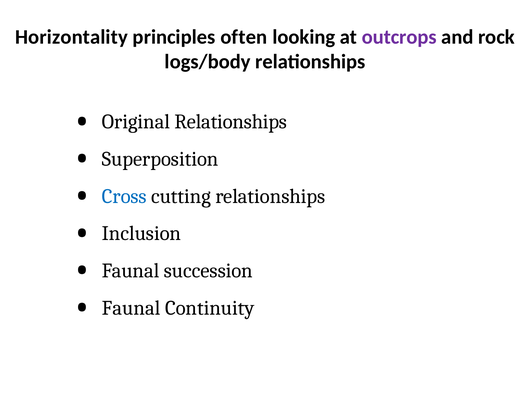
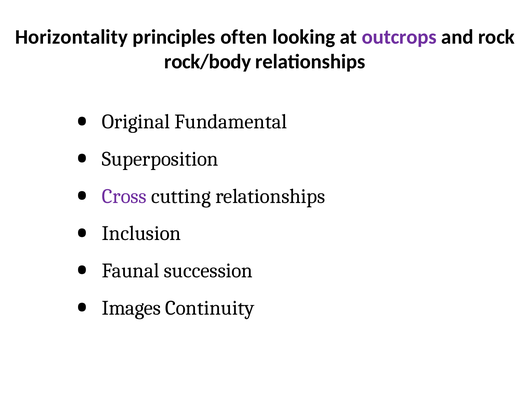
logs/body: logs/body -> rock/body (208, 62)
Original Relationships: Relationships -> Fundamental (231, 122)
Cross colour: blue -> purple (124, 196)
Faunal: Faunal -> Images (131, 307)
